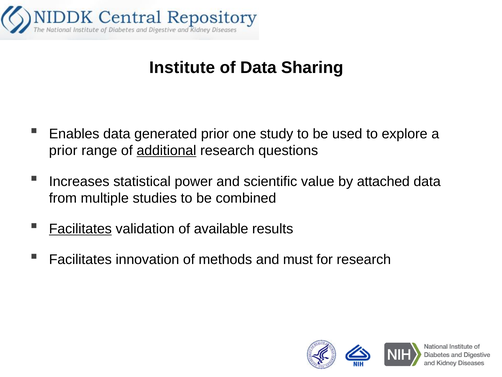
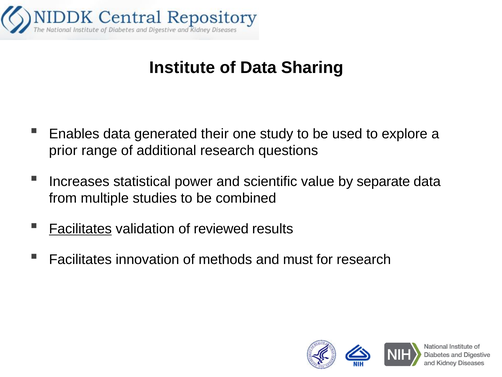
generated prior: prior -> their (215, 134)
additional underline: present -> none (166, 150)
attached: attached -> separate (383, 181)
available: available -> reviewed (221, 229)
